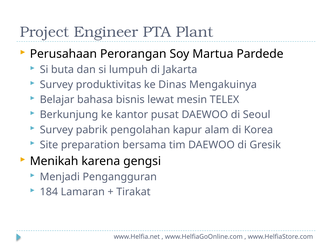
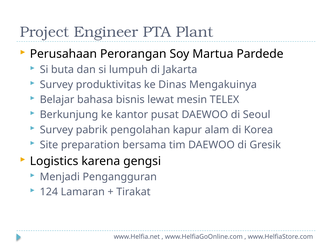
Menikah: Menikah -> Logistics (54, 161)
184: 184 -> 124 (49, 192)
